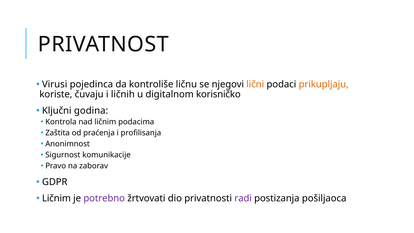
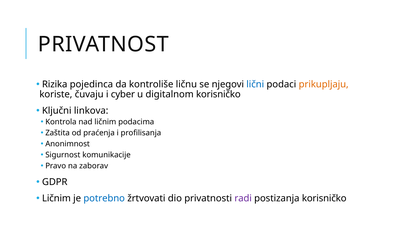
Virusi: Virusi -> Rizika (55, 84)
lični colour: orange -> blue (255, 84)
ličnih: ličnih -> cyber (123, 94)
godina: godina -> linkova (91, 111)
potrebno colour: purple -> blue (104, 198)
postizanja pošiljaoca: pošiljaoca -> korisničko (324, 198)
